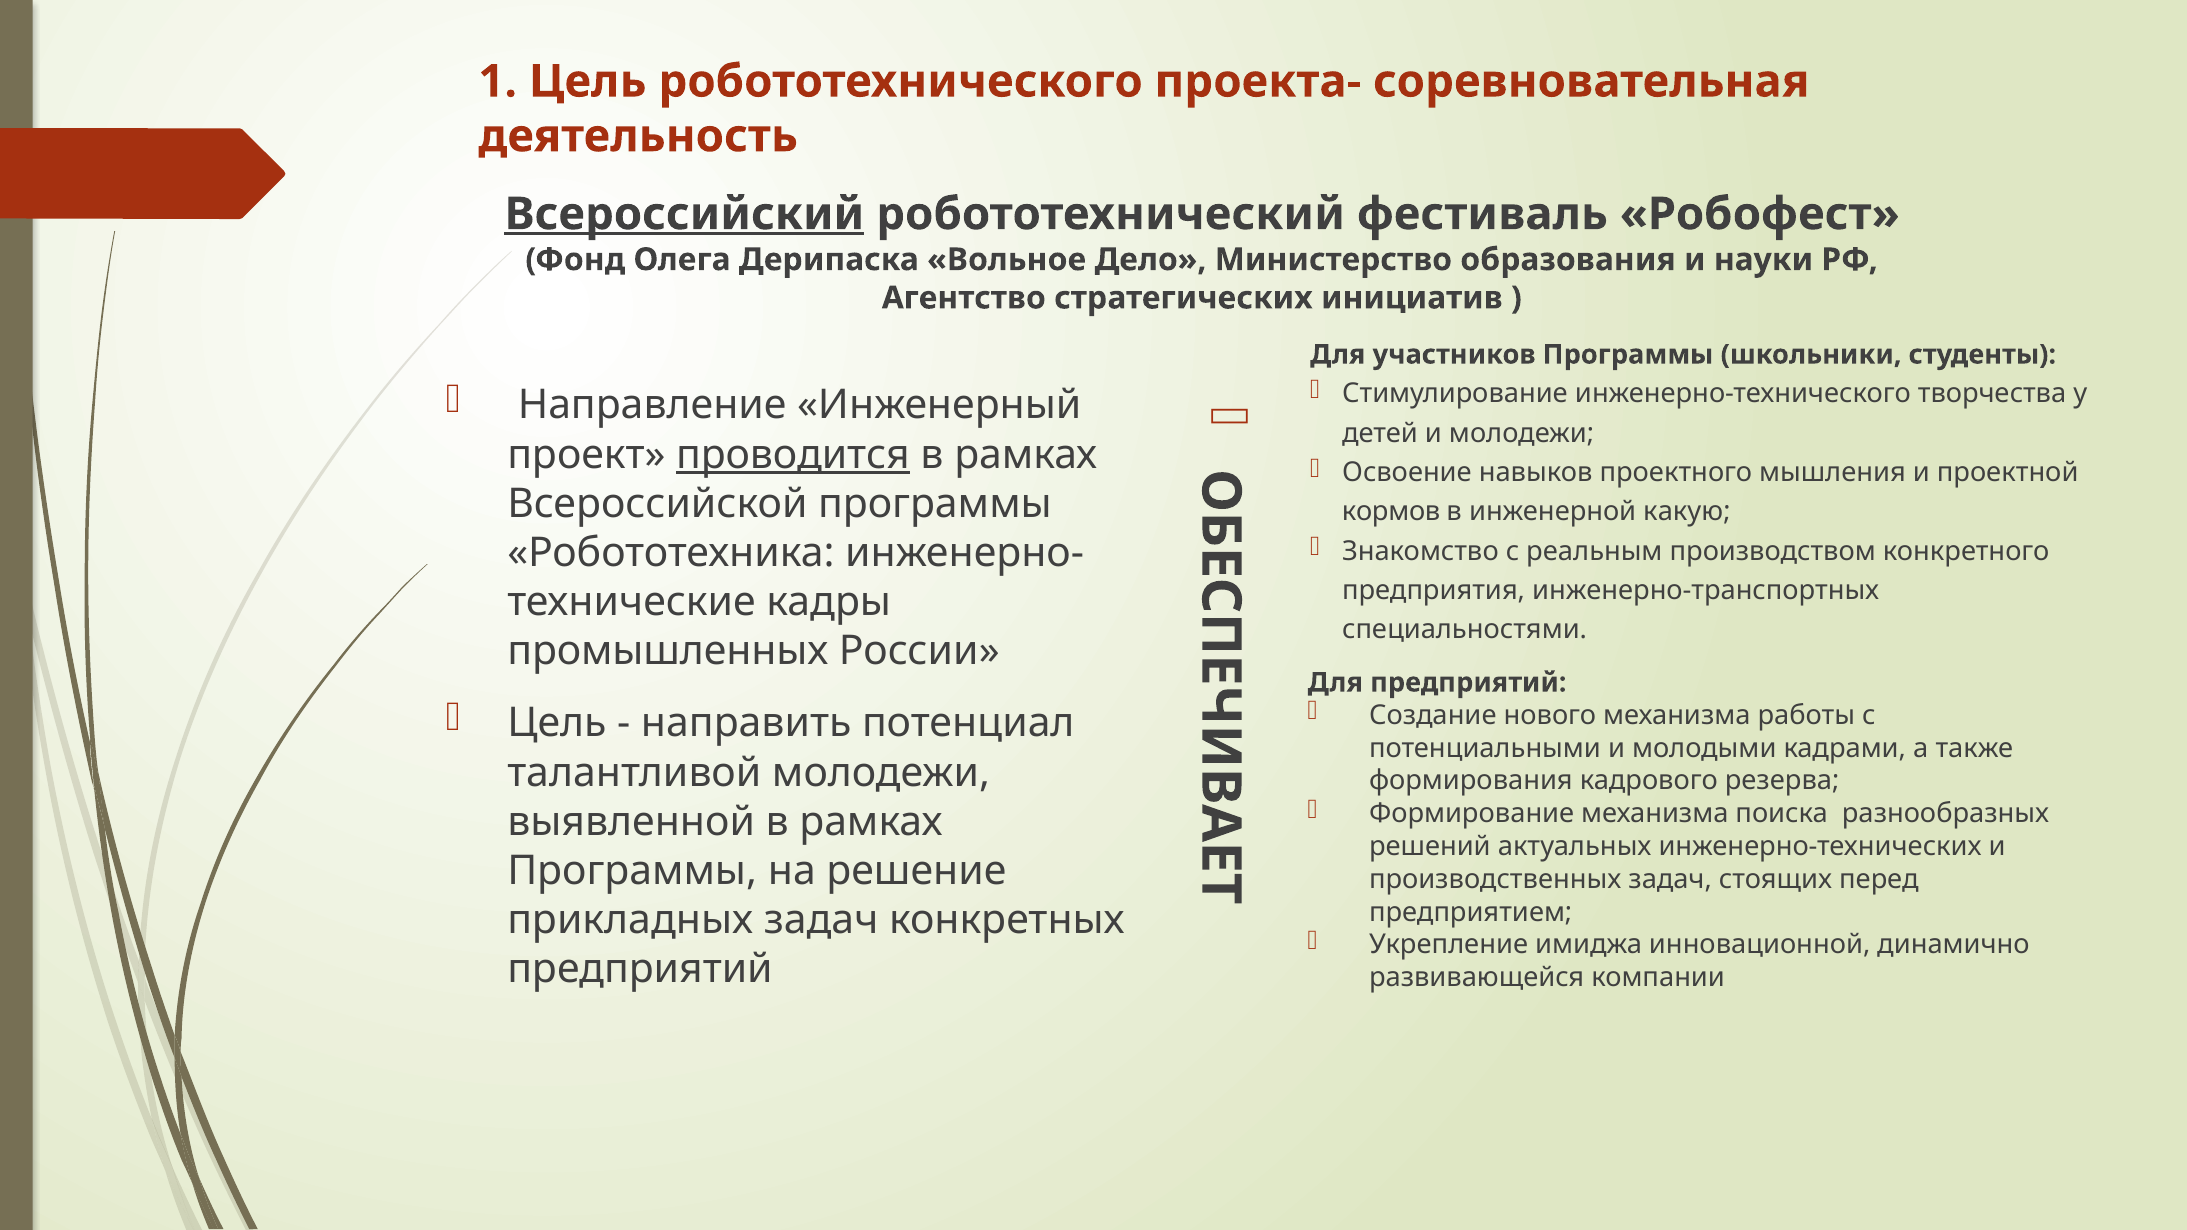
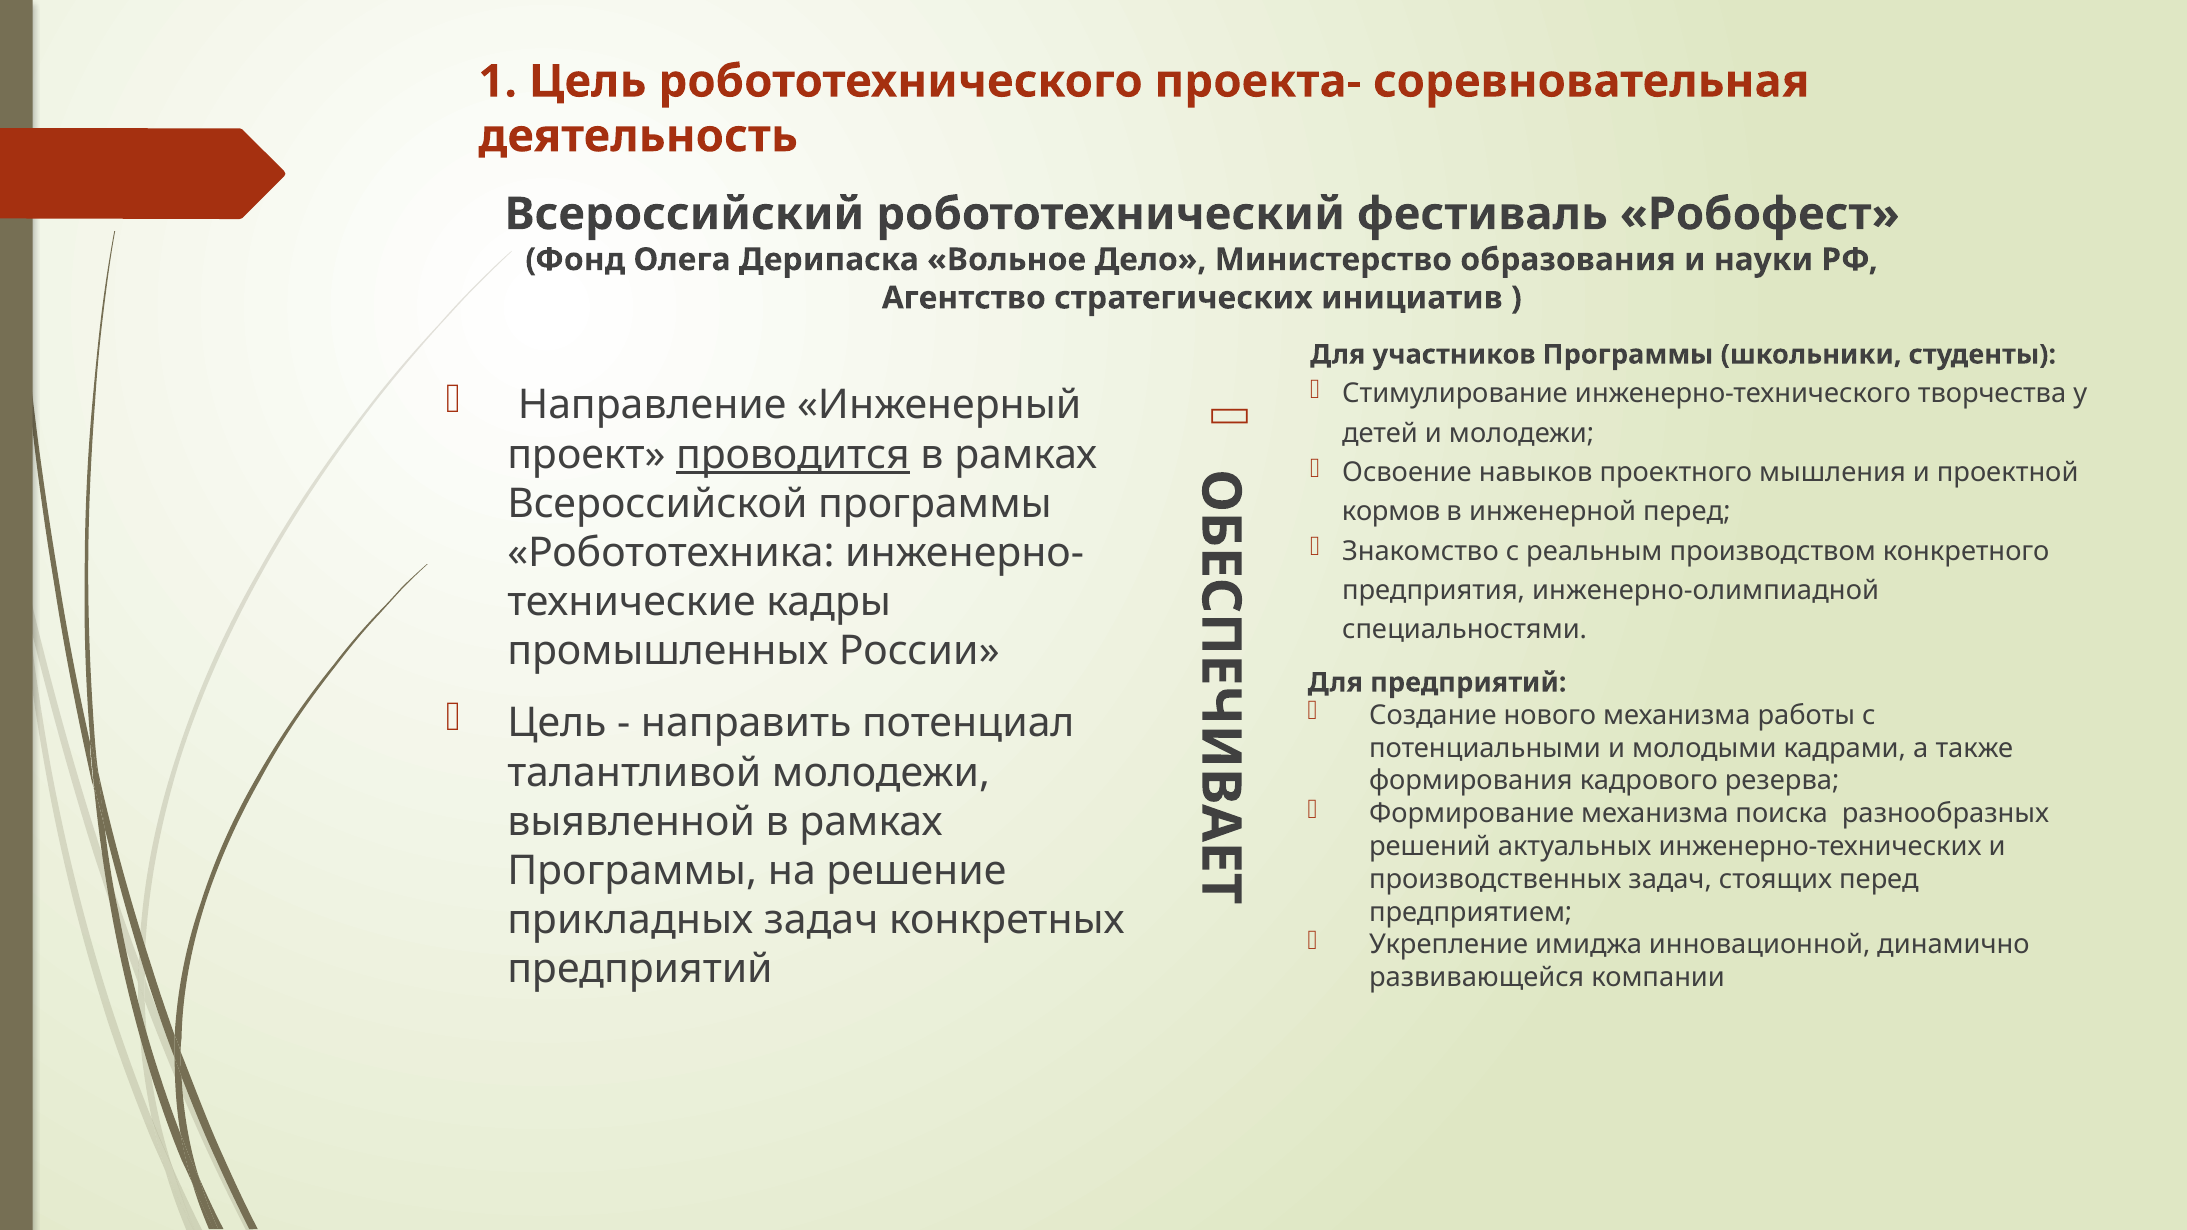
Всероссийский underline: present -> none (684, 214)
инженерной какую: какую -> перед (1687, 512)
инженерно-транспортных: инженерно-транспортных -> инженерно-олимпиадной (1706, 591)
